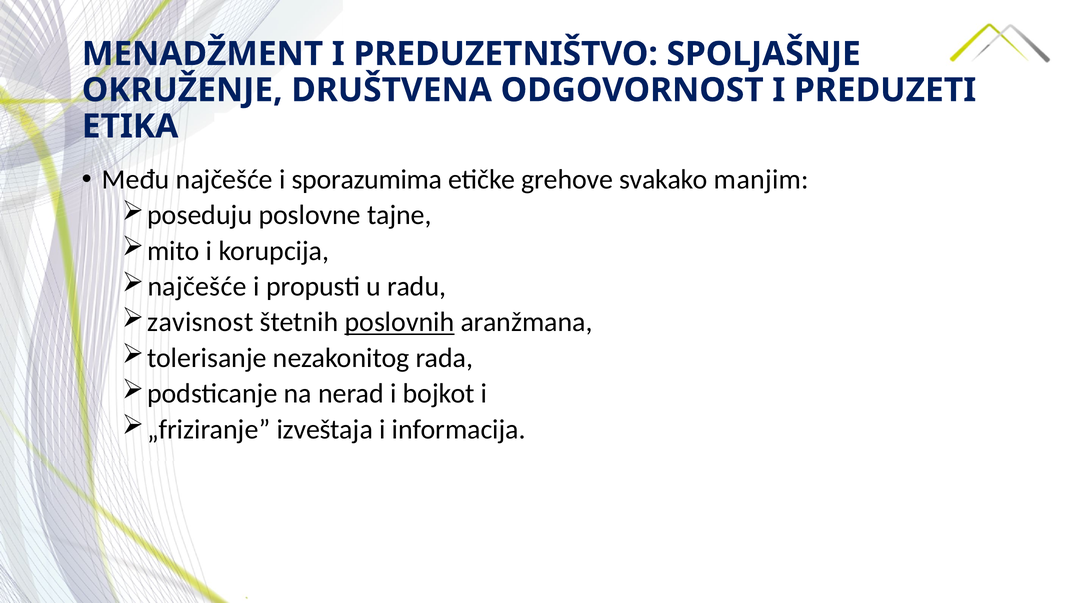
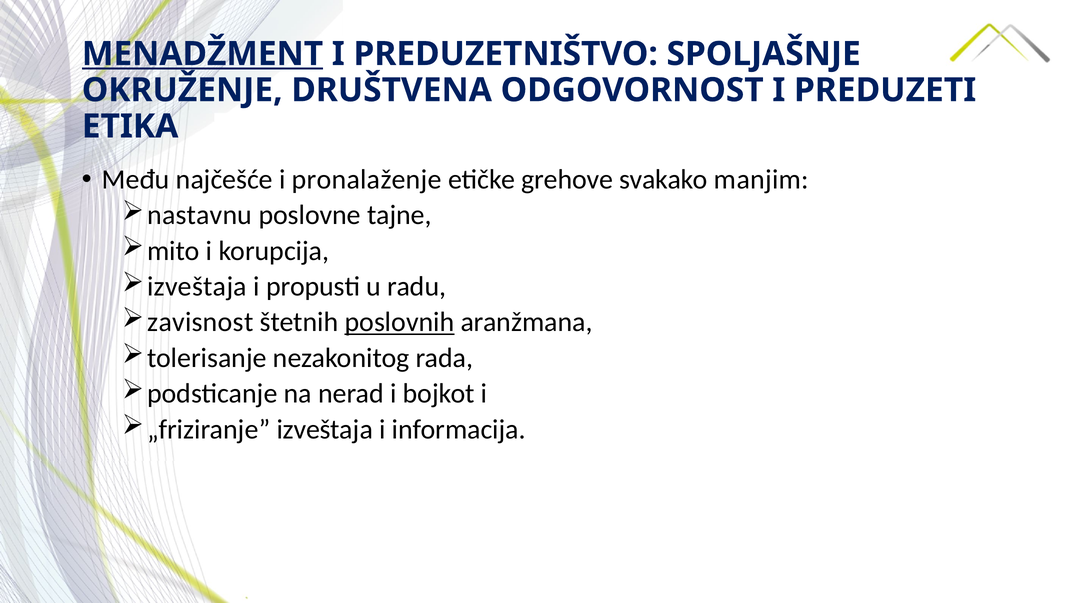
MENADŽMENT underline: none -> present (202, 54)
sporazumima: sporazumima -> pronalaženje (367, 180)
poseduju: poseduju -> nastavnu (200, 215)
najčešće: najčešće -> izveštaja (197, 287)
